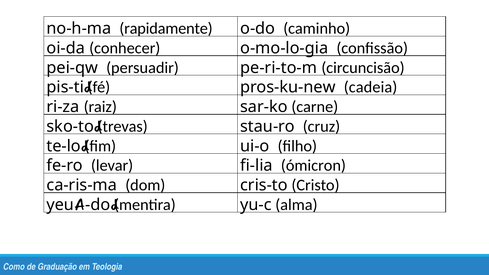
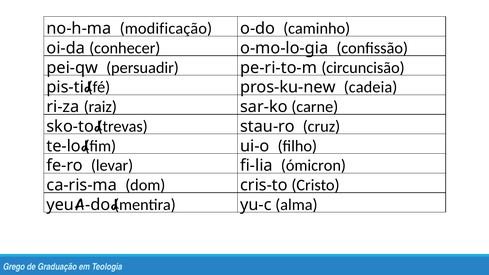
rapidamente: rapidamente -> modificação (166, 29)
Como: Como -> Grego (14, 267)
